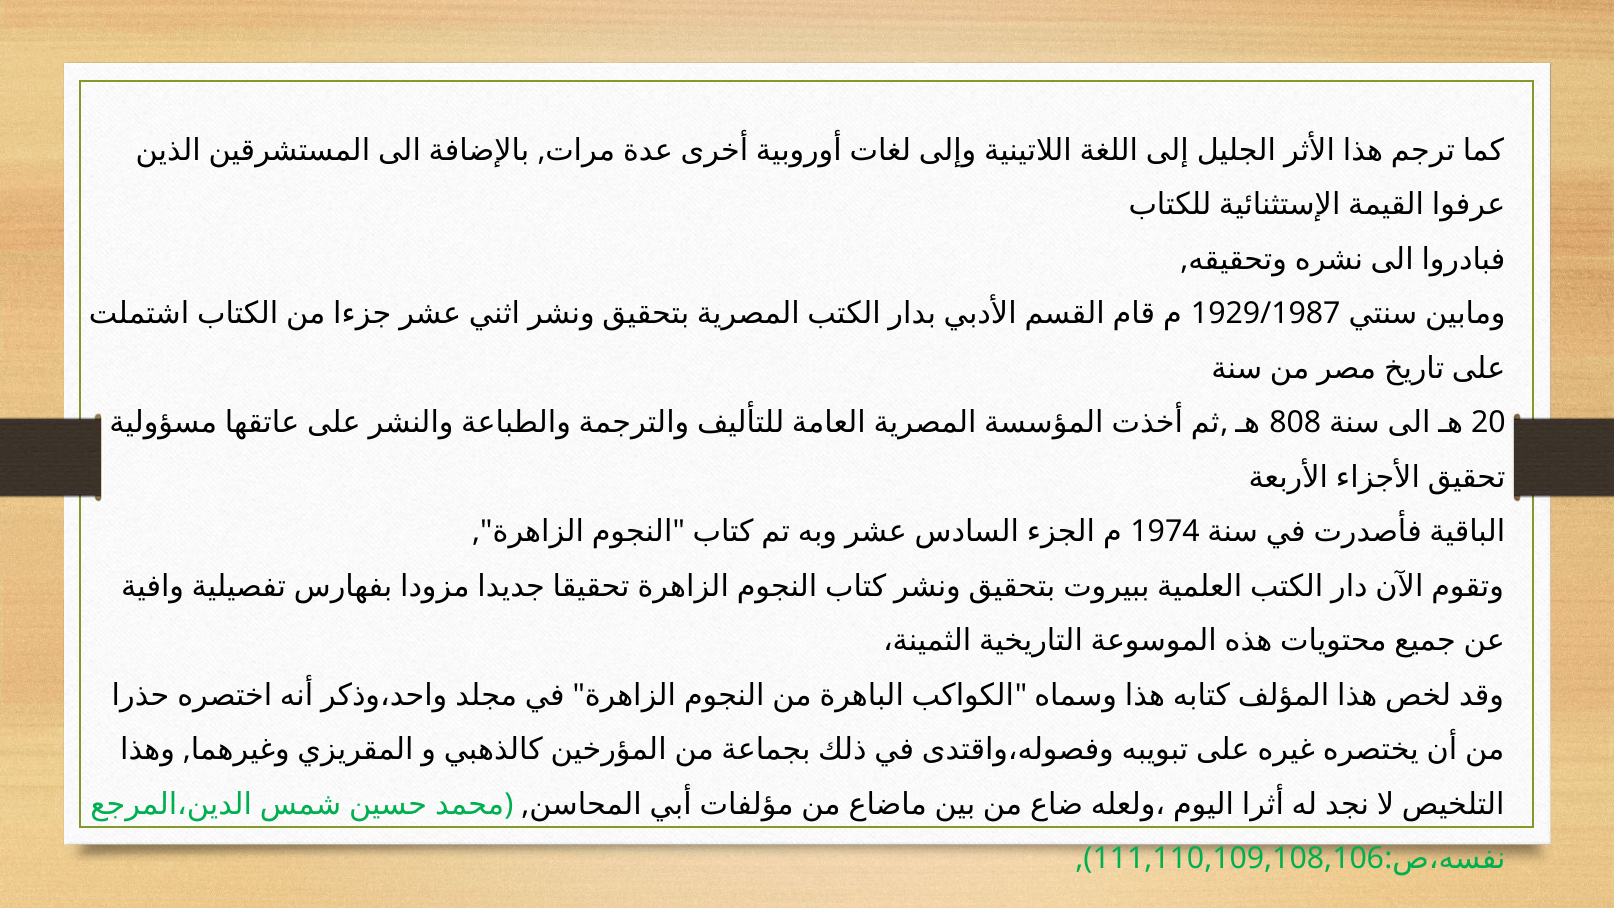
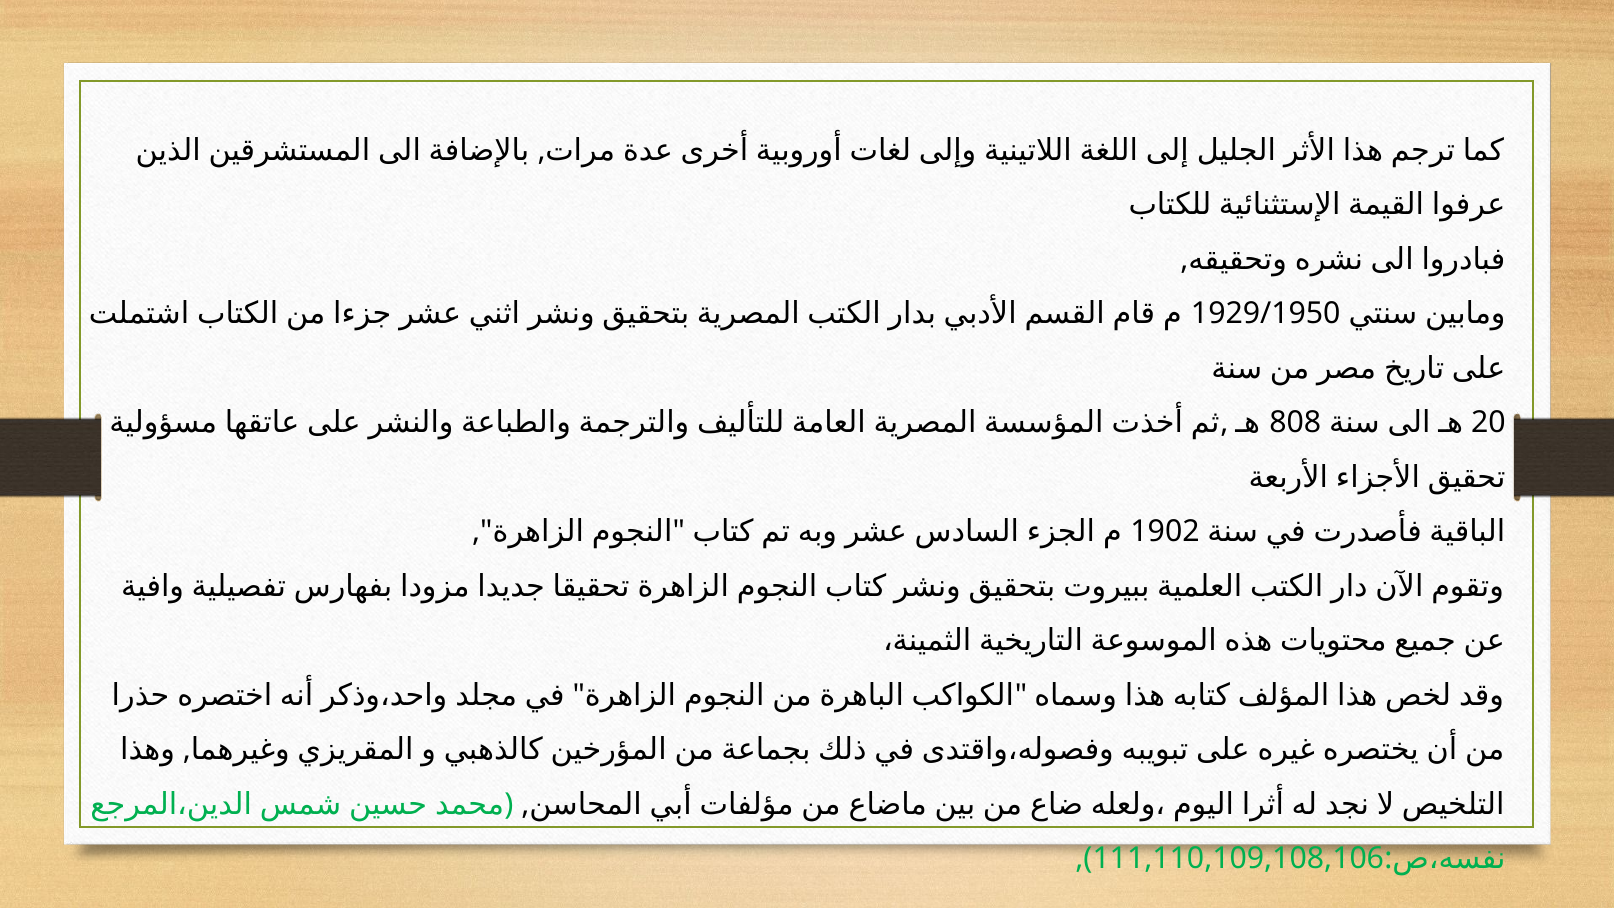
1929/1987: 1929/1987 -> 1929/1950 (1266, 314)
1974: 1974 -> 1902 (1165, 532)
